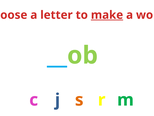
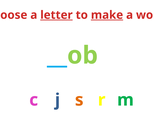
letter underline: none -> present (56, 15)
